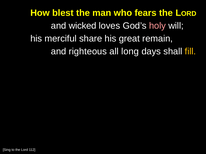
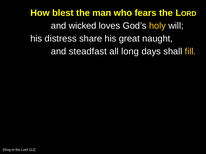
holy colour: pink -> yellow (157, 26)
merciful: merciful -> distress (61, 39)
remain: remain -> naught (158, 39)
righteous: righteous -> steadfast (88, 51)
